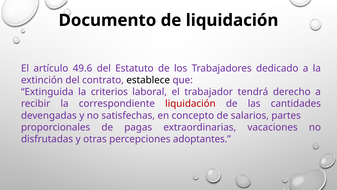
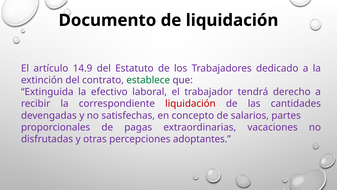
49.6: 49.6 -> 14.9 (83, 68)
establece colour: black -> green (148, 80)
criterios: criterios -> efectivo (109, 92)
